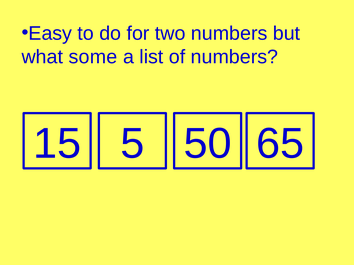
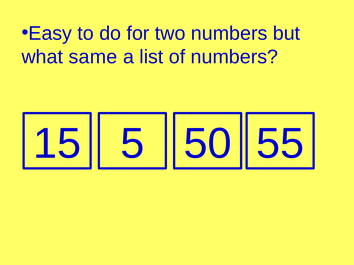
some: some -> same (93, 57)
65: 65 -> 55 (280, 144)
